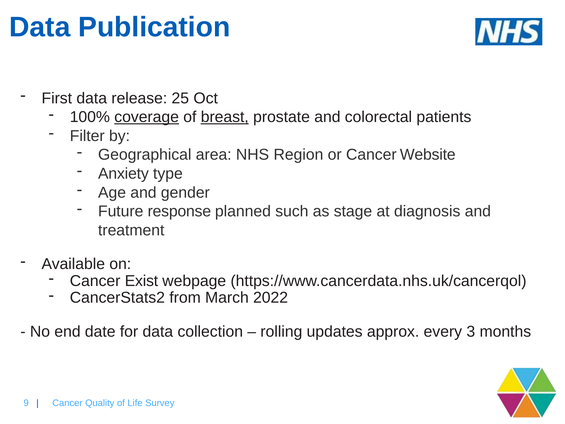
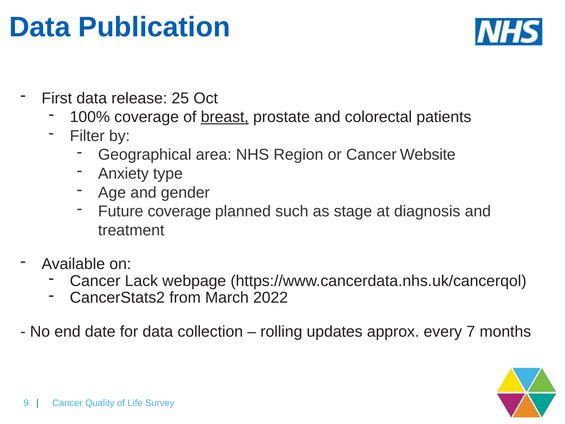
coverage underline: present -> none (147, 117)
Future response: response -> coverage (179, 211)
Exist: Exist -> Lack (141, 281)
3: 3 -> 7 (471, 332)
